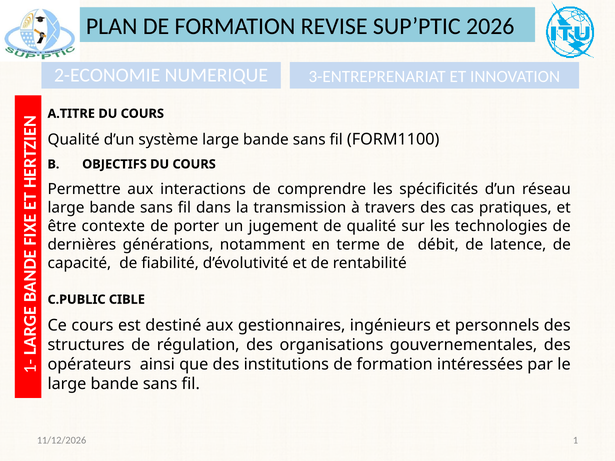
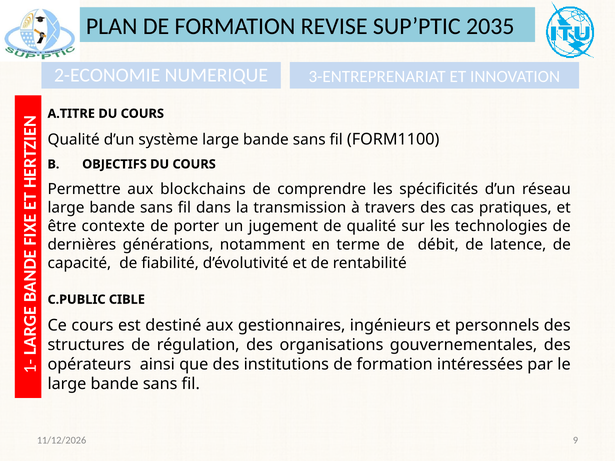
2026: 2026 -> 2035 (490, 26)
interactions: interactions -> blockchains (203, 189)
1: 1 -> 9 (576, 440)
